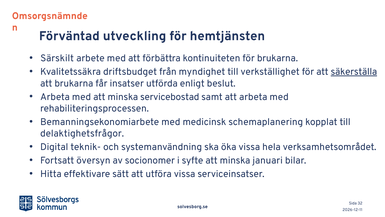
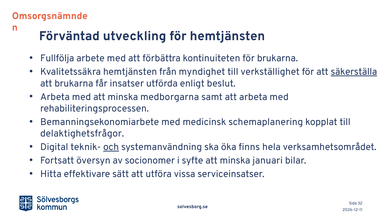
Särskilt: Särskilt -> Fullfölja (57, 58)
Kvalitetssäkra driftsbudget: driftsbudget -> hemtjänsten (130, 72)
servicebostad: servicebostad -> medborgarna (170, 97)
och underline: none -> present (111, 147)
öka vissa: vissa -> finns (249, 147)
